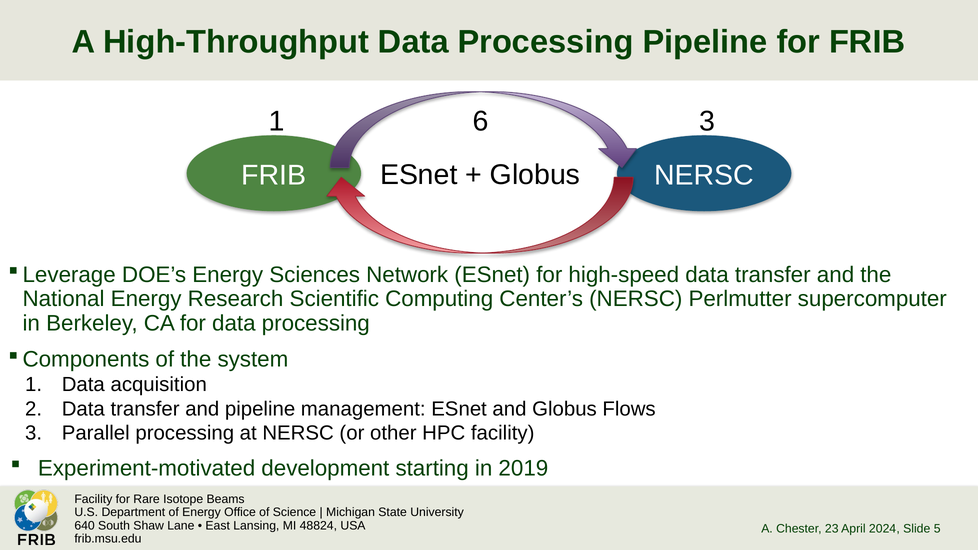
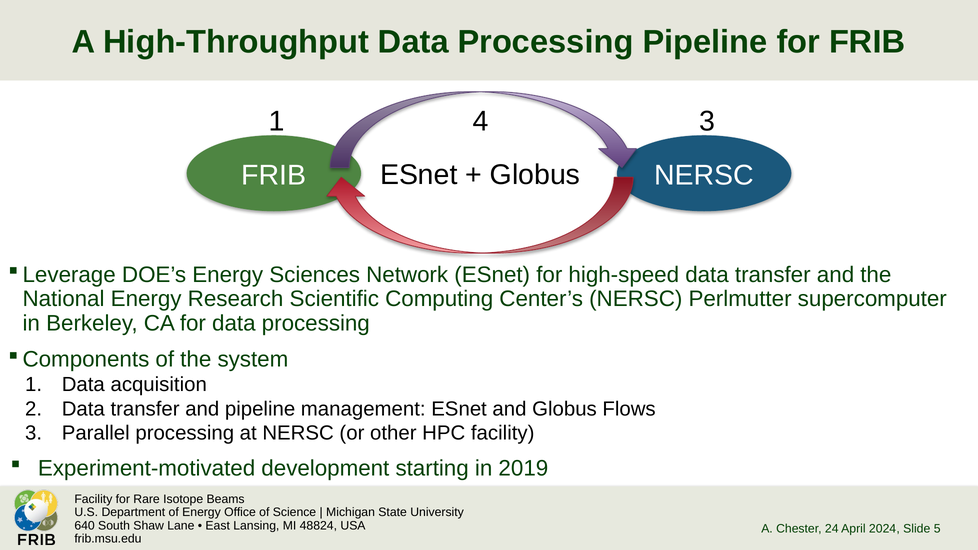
6: 6 -> 4 (481, 121)
23: 23 -> 24 (832, 529)
